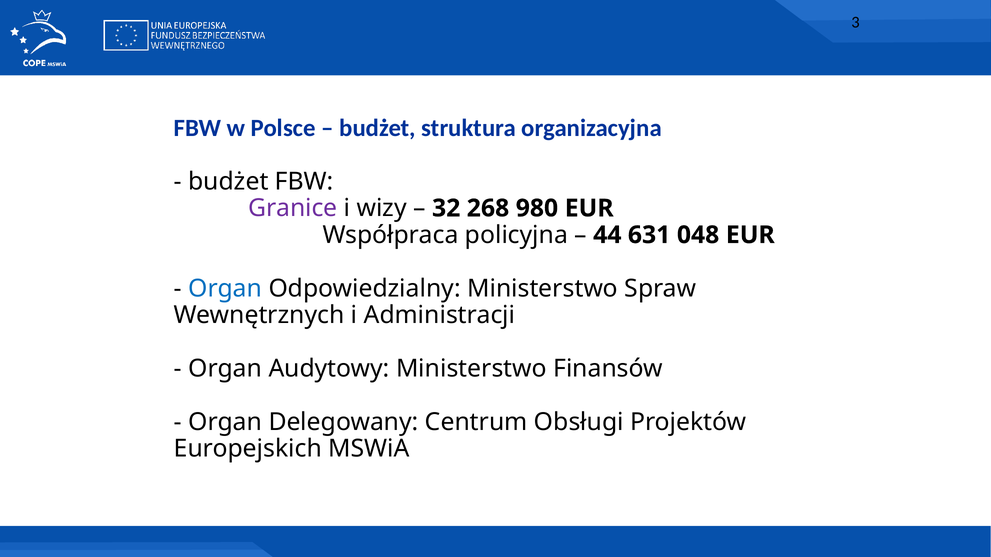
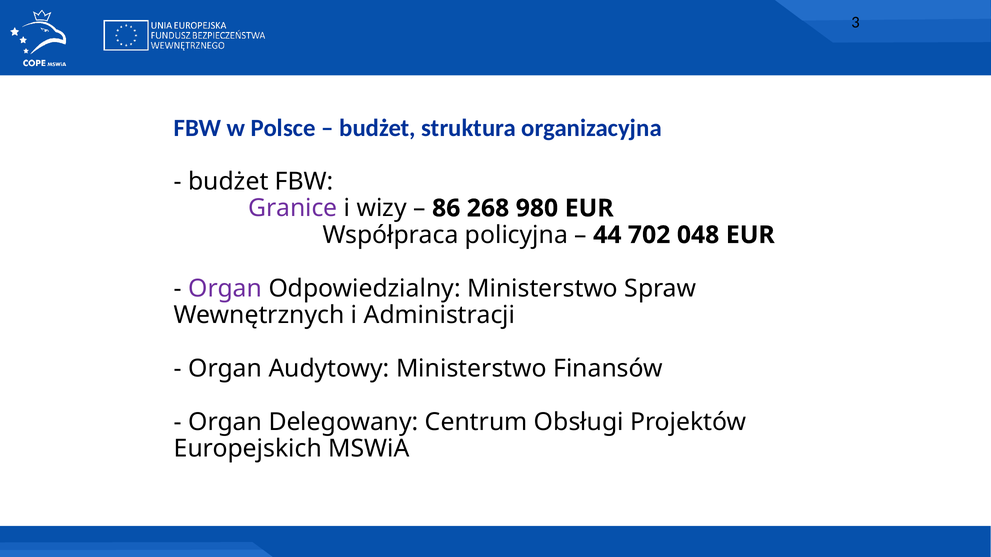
32: 32 -> 86 (446, 208)
631: 631 -> 702 (649, 235)
Organ colour: blue -> purple (225, 289)
